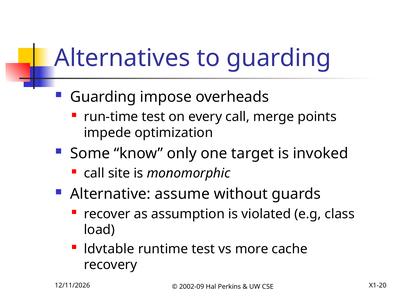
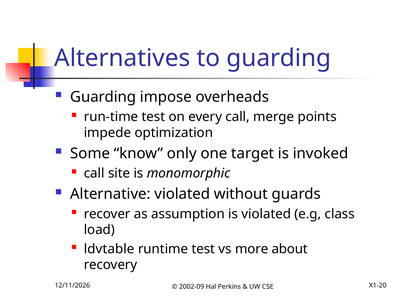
Alternative assume: assume -> violated (182, 194)
cache: cache -> about (290, 249)
